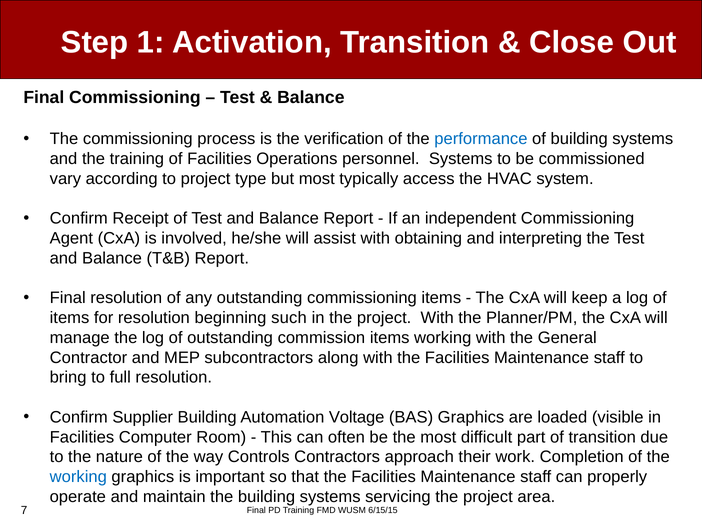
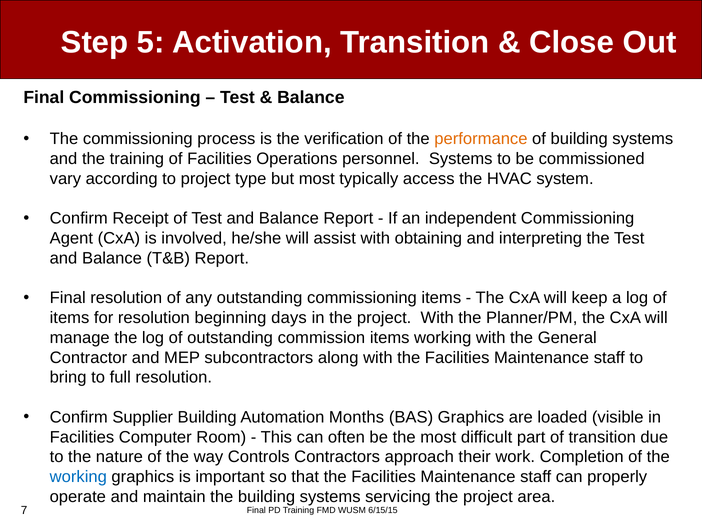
1: 1 -> 5 (151, 43)
performance colour: blue -> orange (481, 139)
such: such -> days (289, 318)
Voltage: Voltage -> Months (356, 418)
